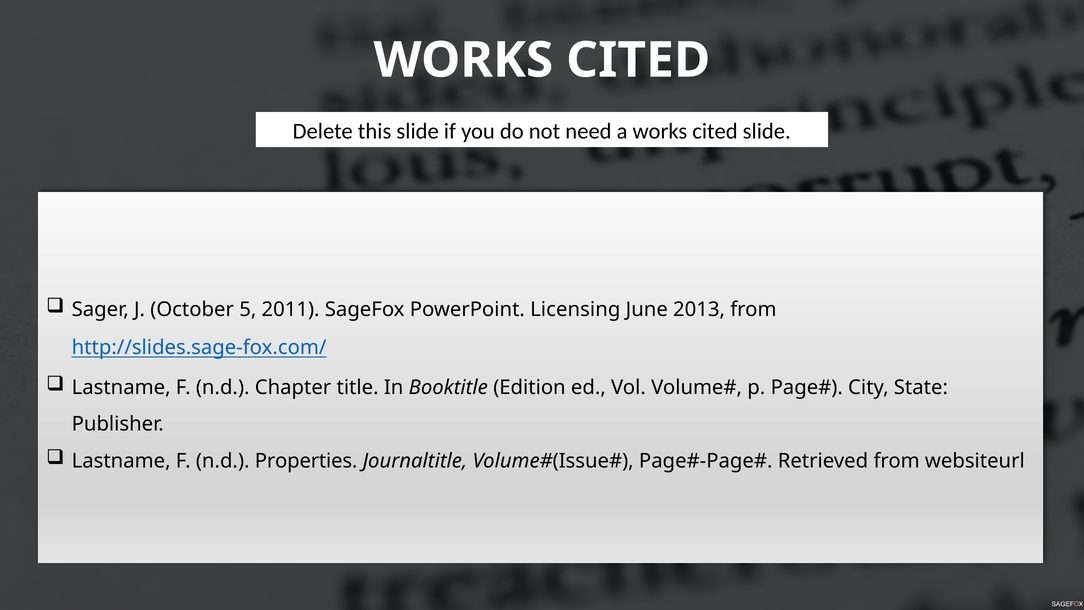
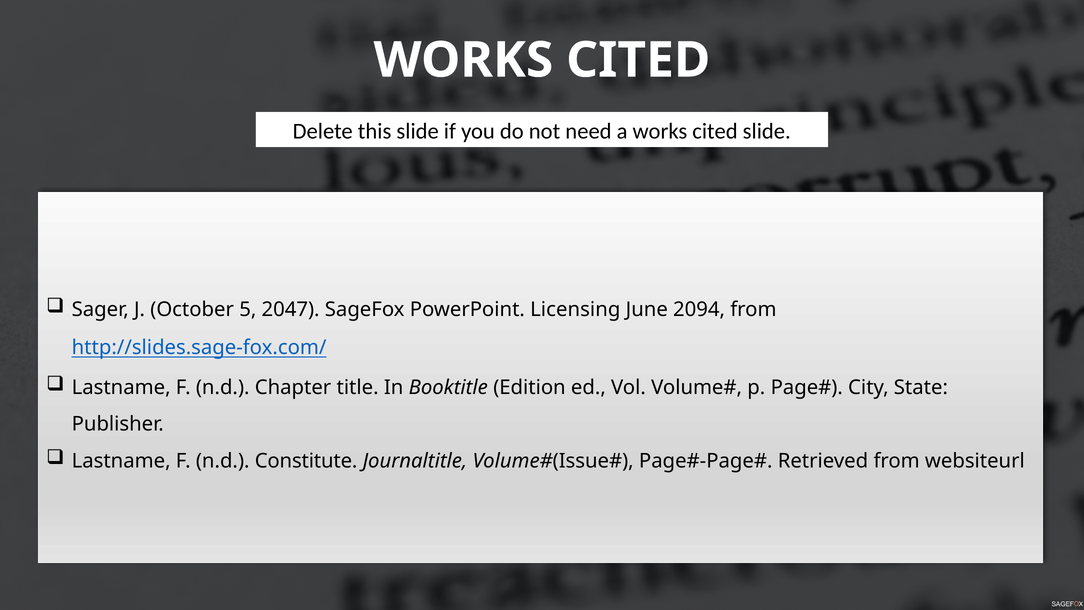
2011: 2011 -> 2047 (291, 309)
2013: 2013 -> 2094 (699, 309)
Properties: Properties -> Constitute (306, 461)
